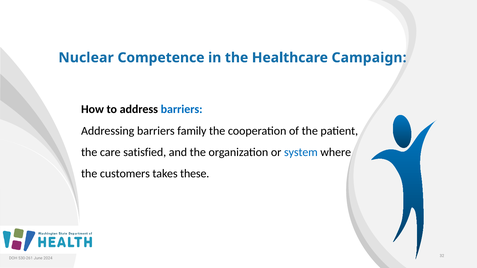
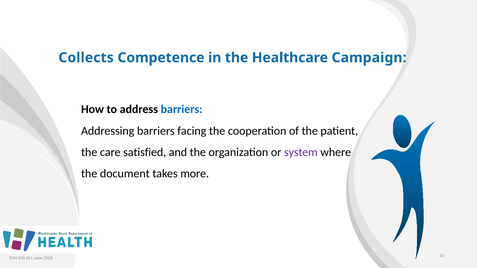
Nuclear: Nuclear -> Collects (86, 58)
family: family -> facing (192, 131)
system colour: blue -> purple (301, 152)
customers: customers -> document (125, 174)
these: these -> more (195, 174)
